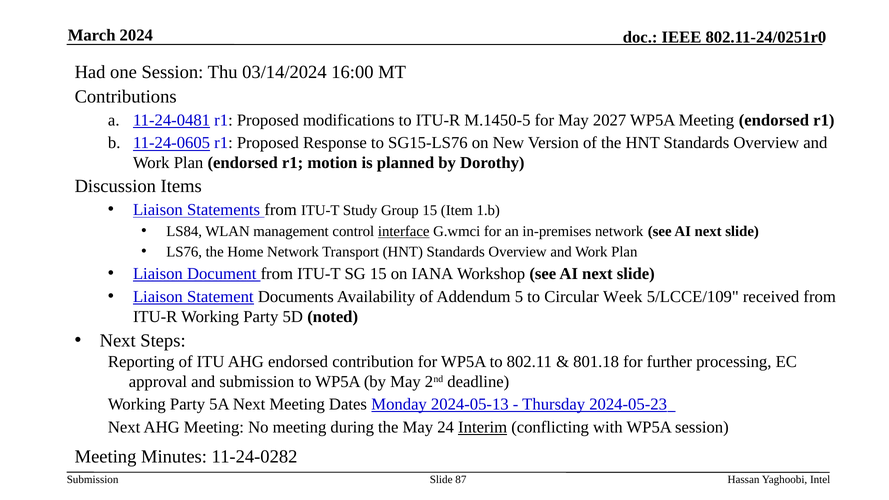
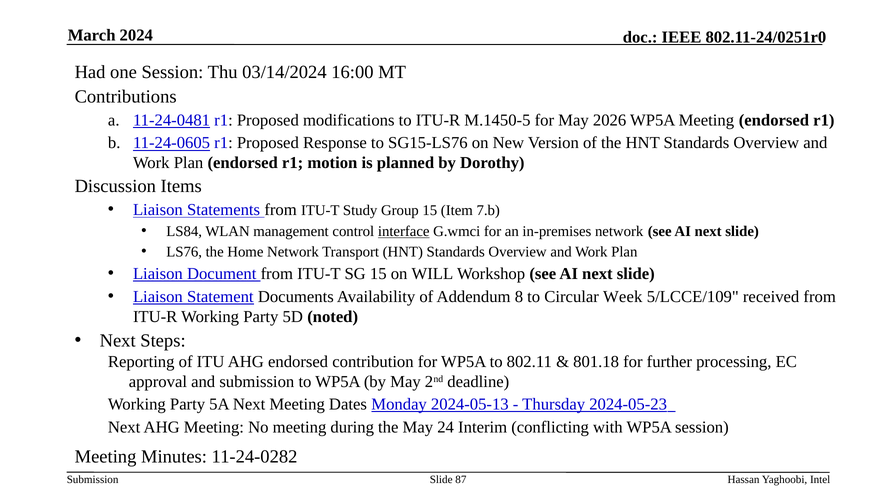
2027: 2027 -> 2026 (610, 120)
1.b: 1.b -> 7.b (488, 210)
IANA: IANA -> WILL (432, 274)
5: 5 -> 8 (519, 297)
Interim underline: present -> none (483, 427)
